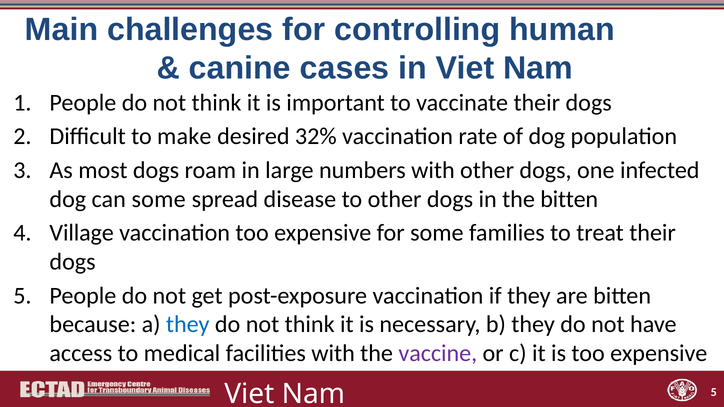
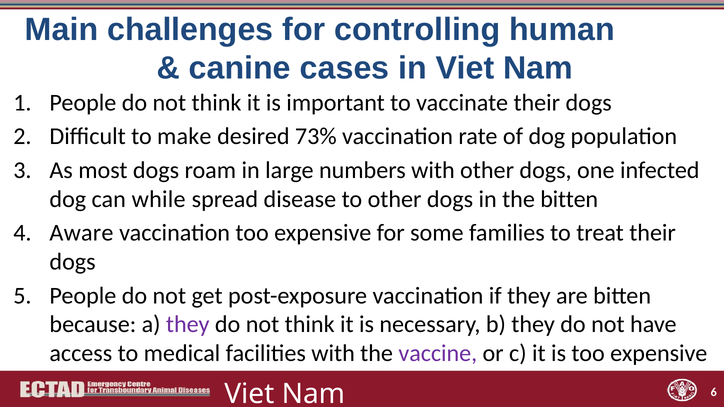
32%: 32% -> 73% (316, 137)
can some: some -> while (159, 199)
Village: Village -> Aware (81, 233)
they colour: blue -> purple (188, 325)
5: 5 -> 6 (714, 393)
